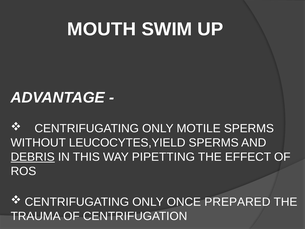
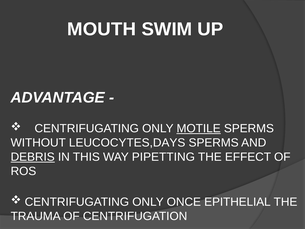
MOTILE underline: none -> present (199, 128)
LEUCOCYTES,YIELD: LEUCOCYTES,YIELD -> LEUCOCYTES,DAYS (127, 143)
PREPARED: PREPARED -> EPITHELIAL (237, 202)
